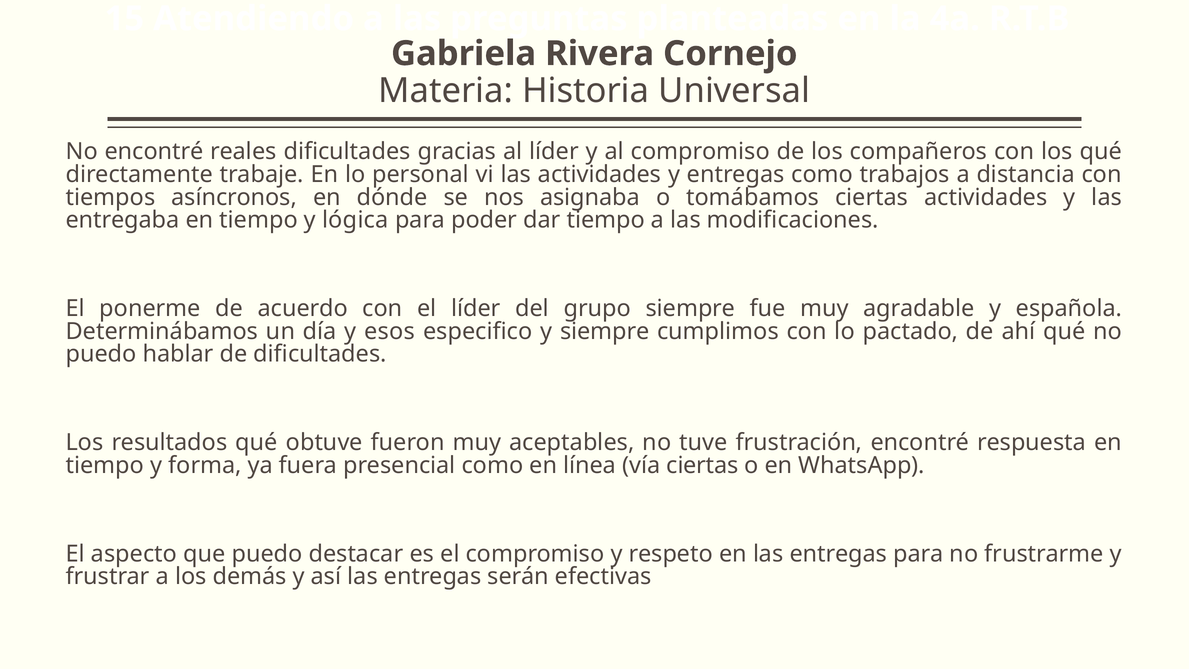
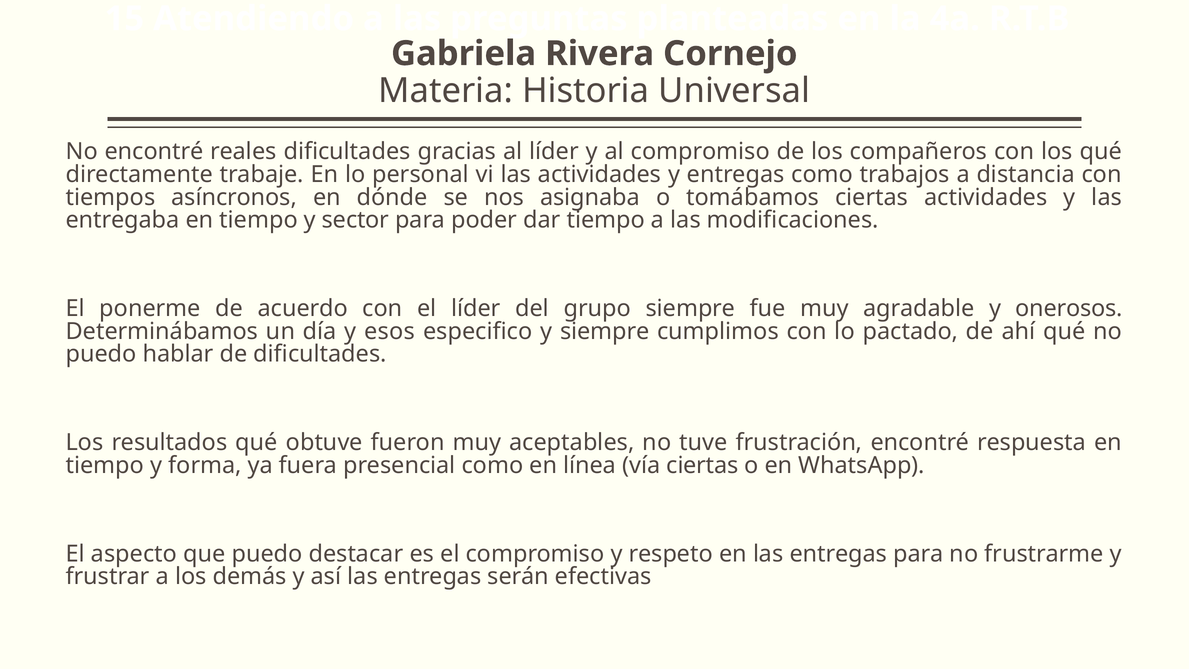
lógica: lógica -> sector (356, 220)
española: española -> onerosos (1069, 308)
